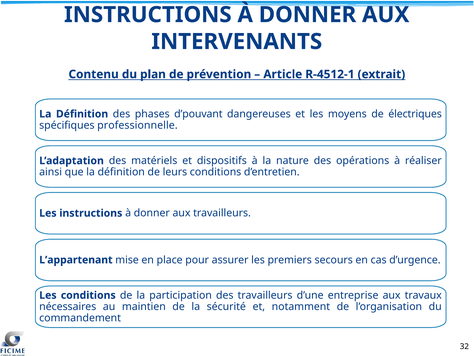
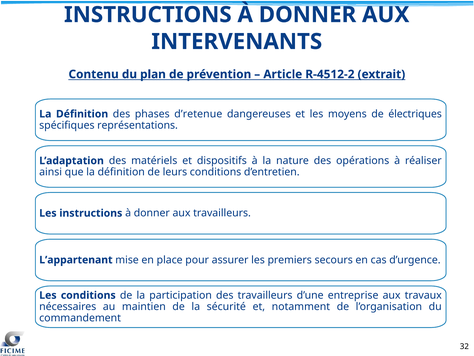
R-4512-1: R-4512-1 -> R-4512-2 (330, 74)
d’pouvant: d’pouvant -> d’retenue (198, 114)
professionnelle: professionnelle -> représentations (138, 125)
